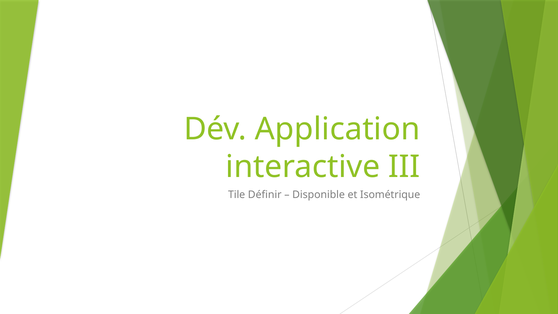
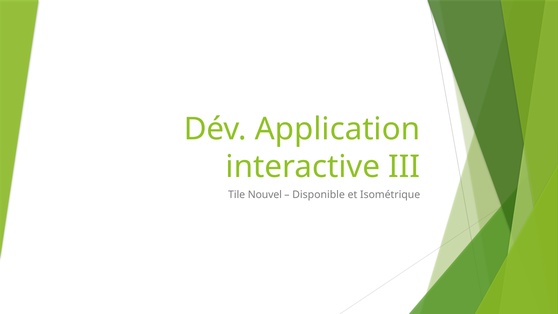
Définir: Définir -> Nouvel (265, 194)
